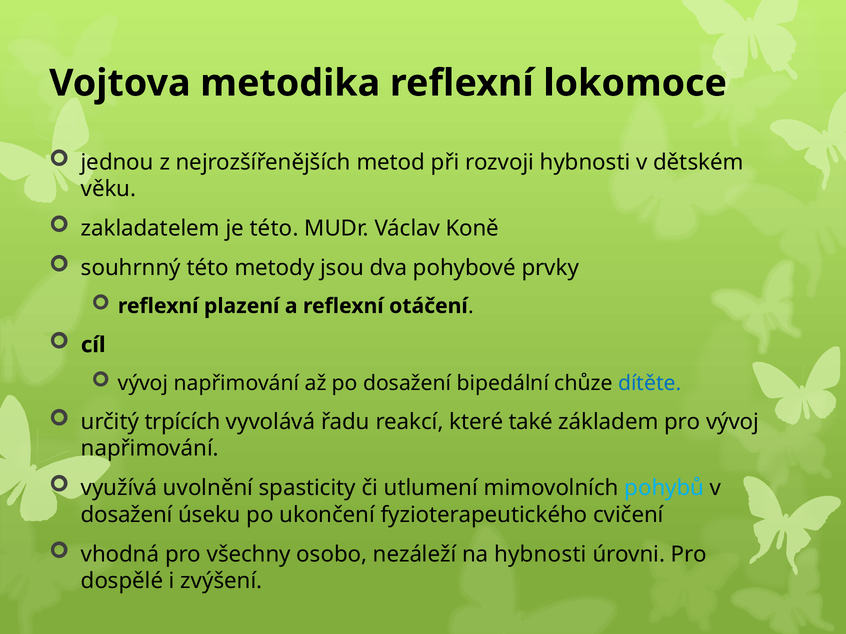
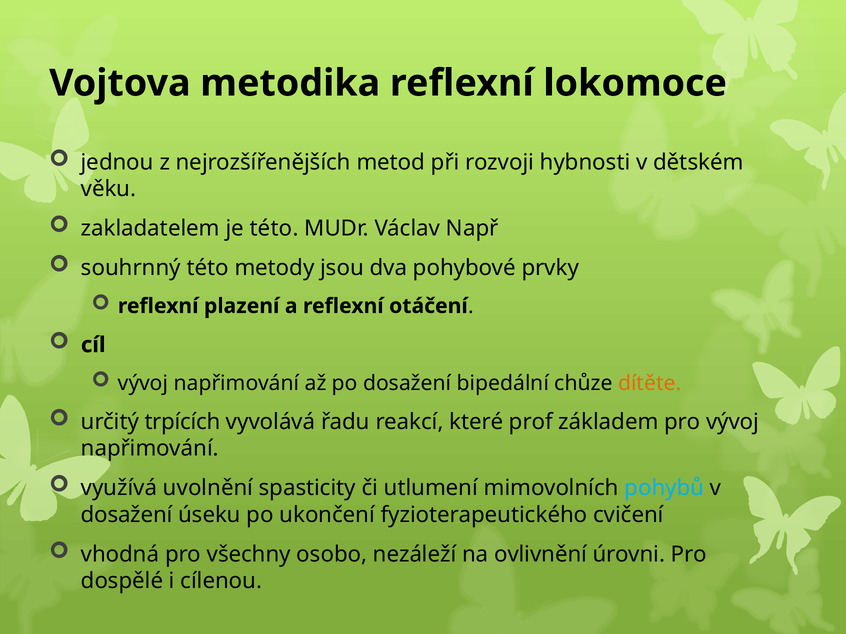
Koně: Koně -> Např (472, 229)
dítěte colour: blue -> orange (650, 383)
také: také -> prof (531, 422)
na hybnosti: hybnosti -> ovlivnění (541, 555)
zvýšení: zvýšení -> cílenou (221, 581)
